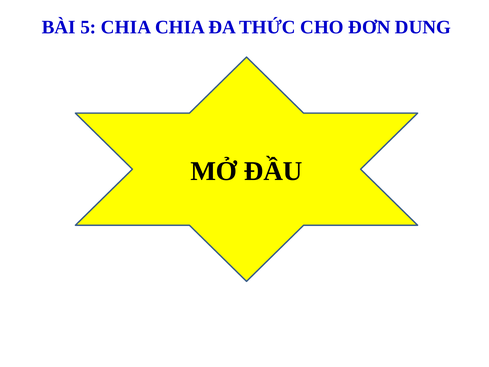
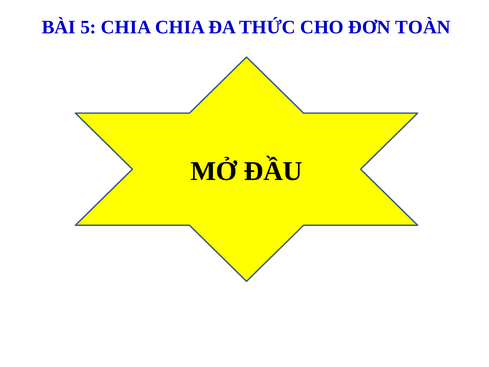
DUNG: DUNG -> TOÀN (423, 27)
